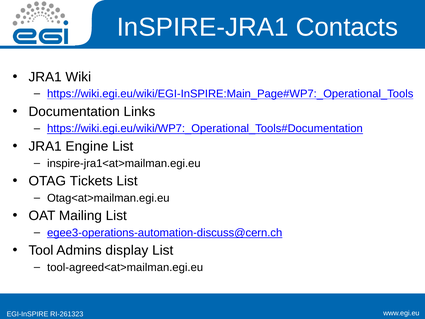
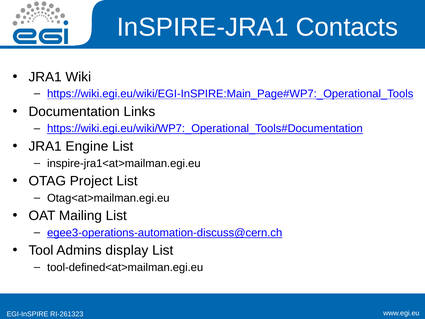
Tickets: Tickets -> Project (91, 181)
tool-agreed<at>mailman.egi.eu: tool-agreed<at>mailman.egi.eu -> tool-defined<at>mailman.egi.eu (125, 267)
